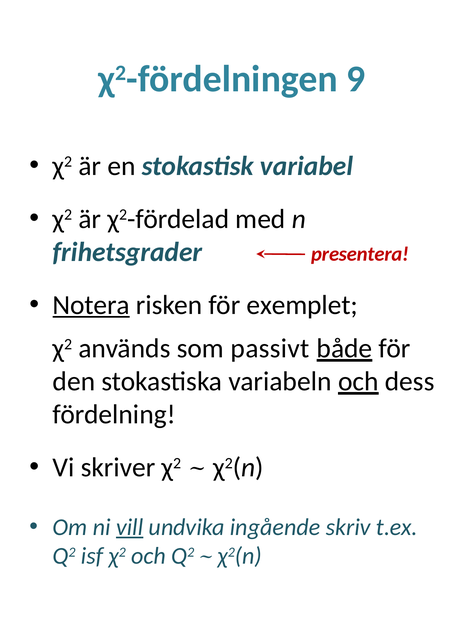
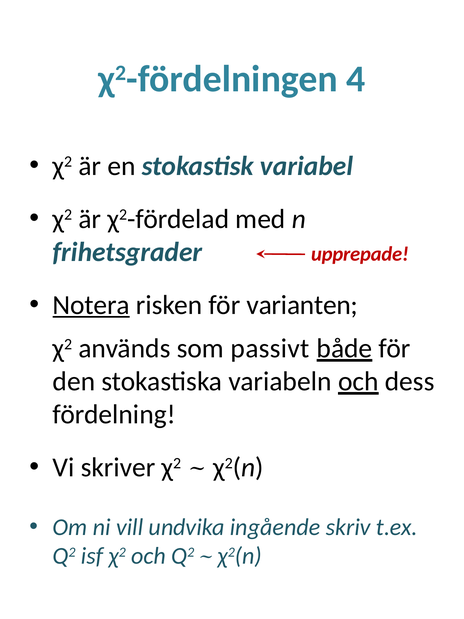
9: 9 -> 4 (356, 79)
presentera: presentera -> upprepade (360, 254)
exemplet: exemplet -> varianten (302, 305)
vill underline: present -> none (130, 527)
